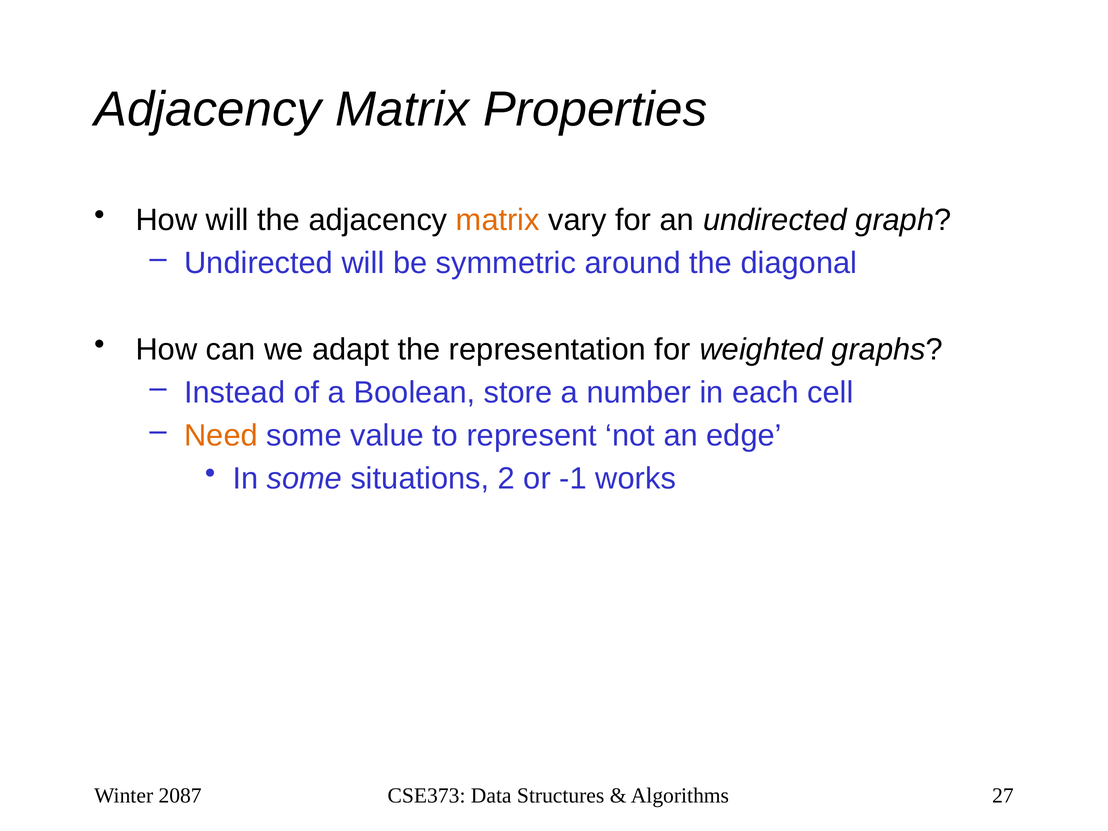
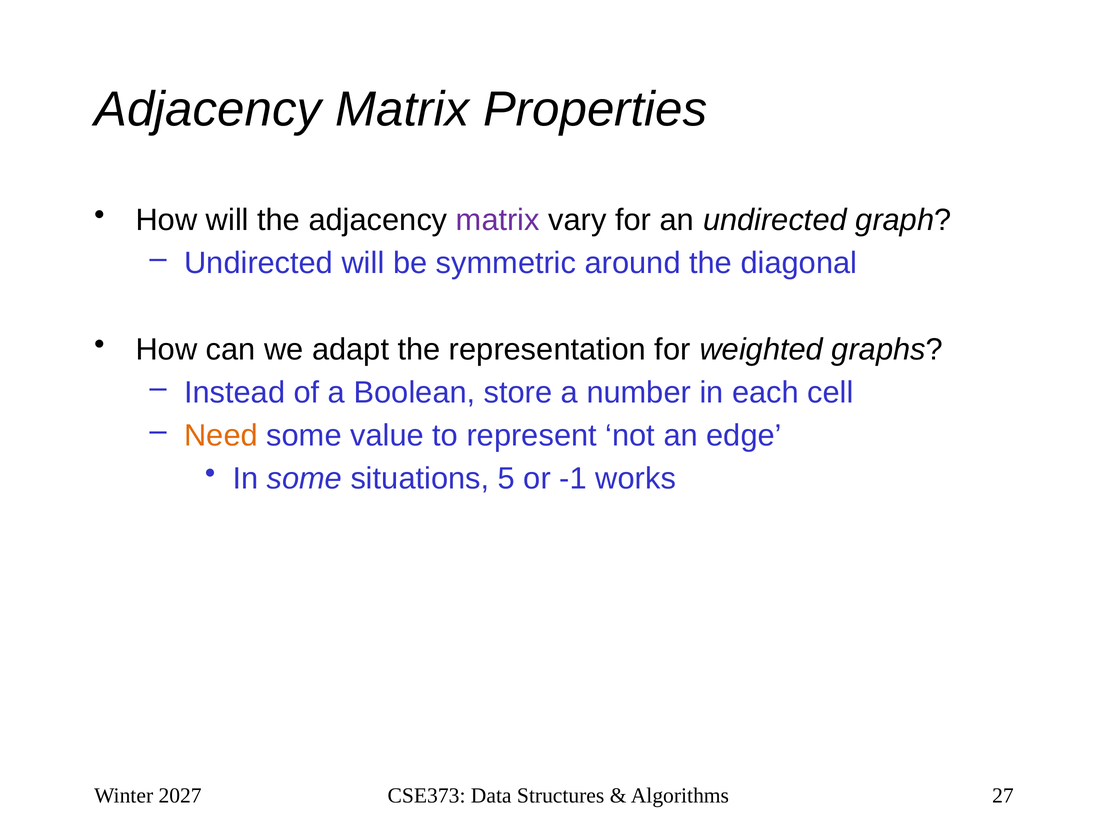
matrix colour: orange -> purple (498, 220)
2: 2 -> 5 (506, 479)
2087: 2087 -> 2027 (180, 796)
